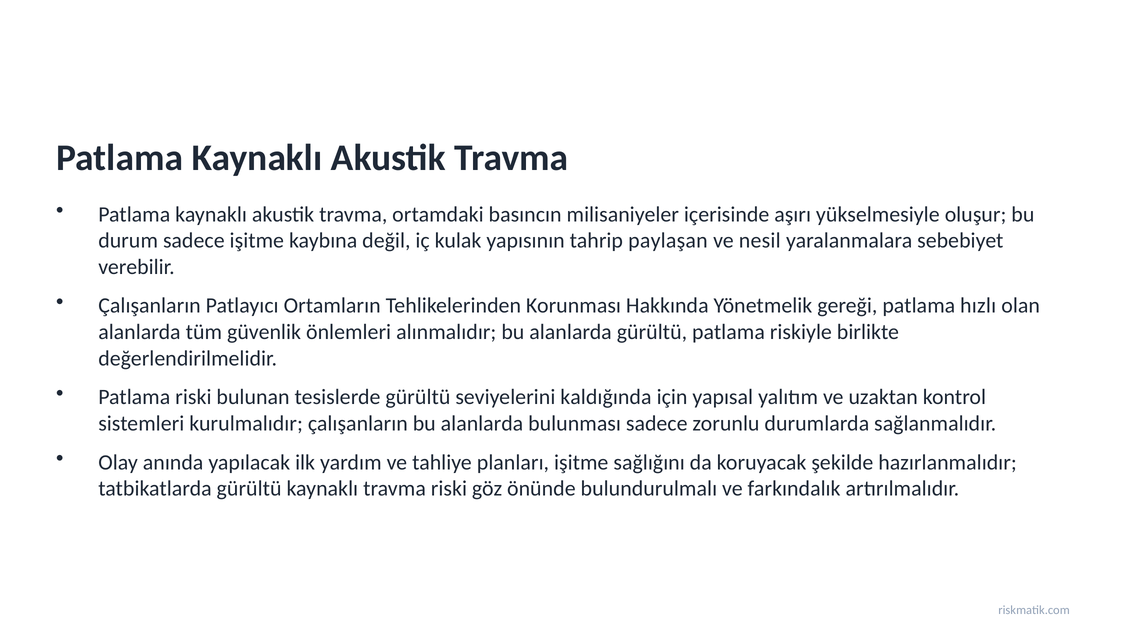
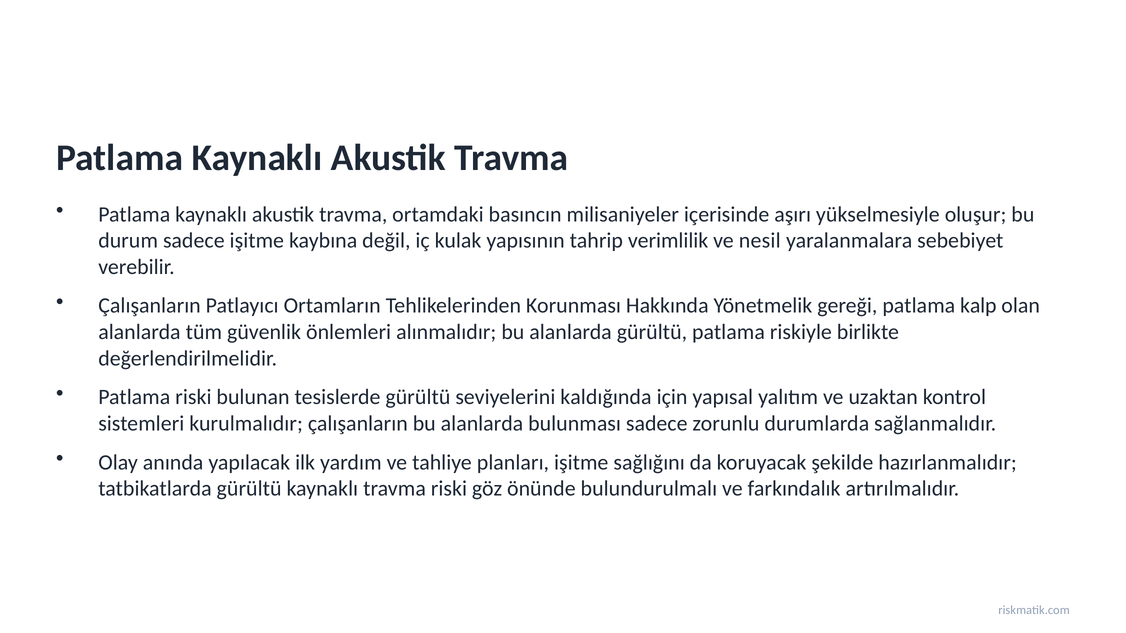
paylaşan: paylaşan -> verimlilik (668, 241)
hızlı: hızlı -> kalp (978, 306)
